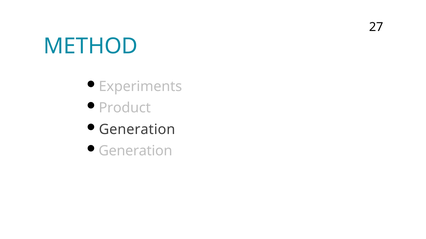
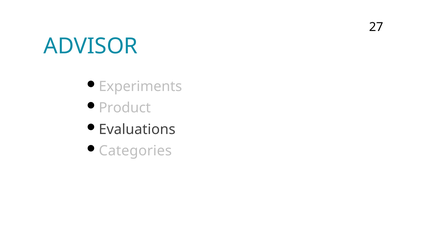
METHOD: METHOD -> ADVISOR (91, 46)
Generation: Generation -> Evaluations (137, 130)
Generation: Generation -> Categories (135, 151)
